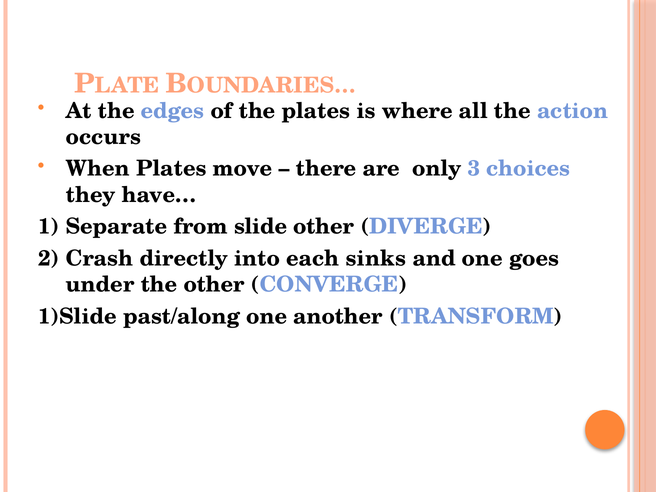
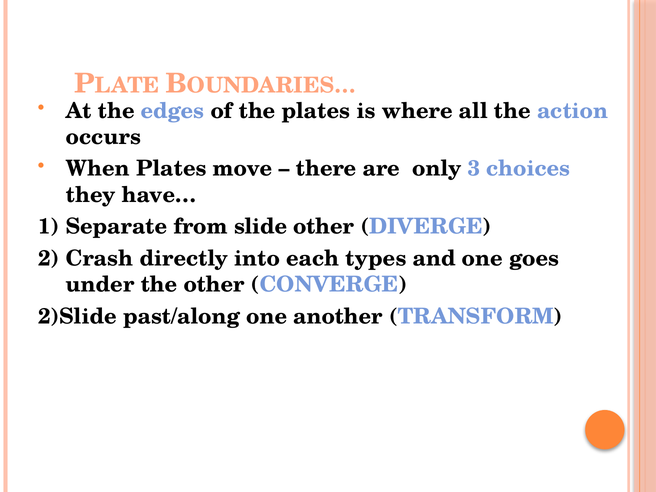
sinks: sinks -> types (376, 258)
1)Slide: 1)Slide -> 2)Slide (78, 316)
